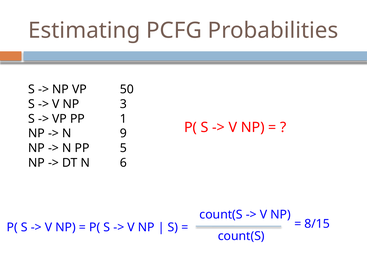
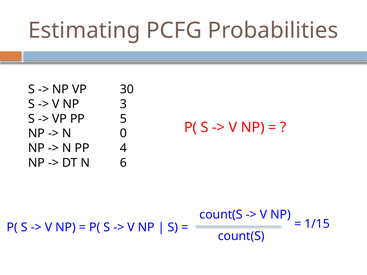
50: 50 -> 30 (127, 90)
1: 1 -> 5 (123, 119)
9: 9 -> 0 (123, 134)
5: 5 -> 4 (123, 148)
8/15: 8/15 -> 1/15 (317, 224)
